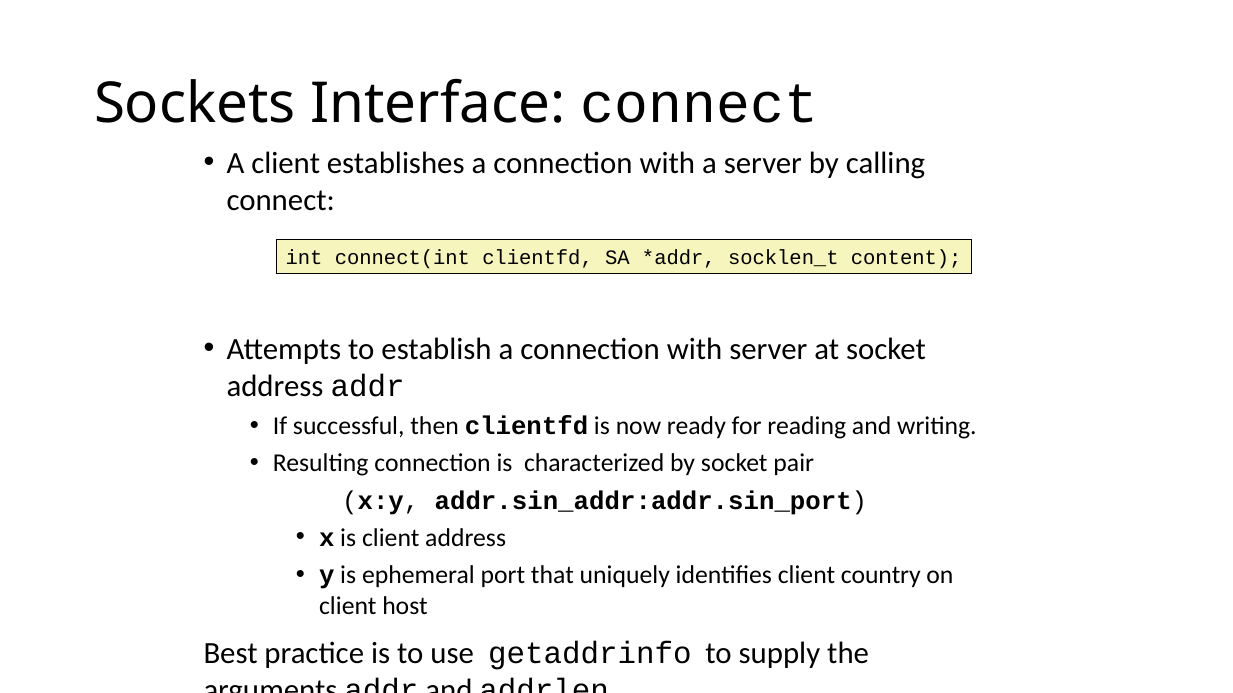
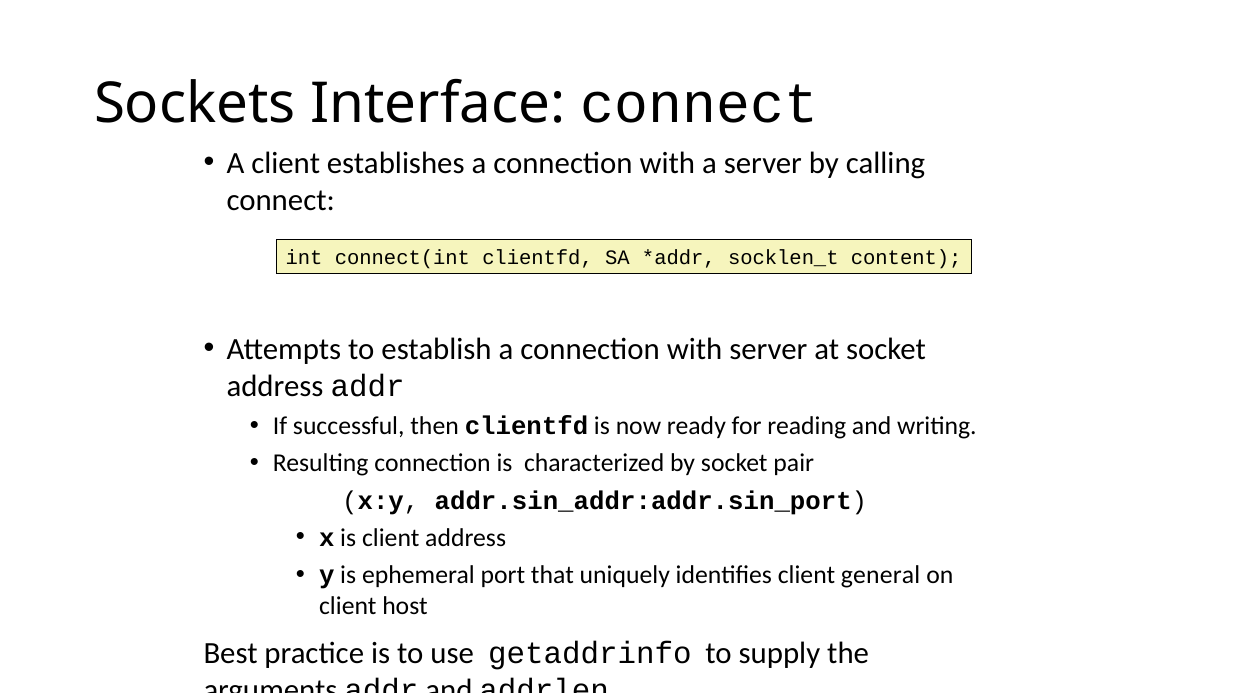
country: country -> general (881, 575)
